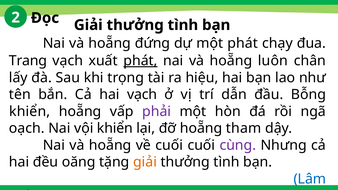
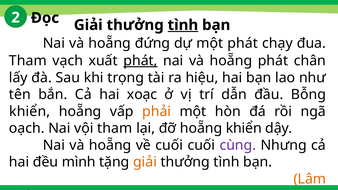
tình underline: none -> present (183, 25)
Trang: Trang -> Tham (28, 61)
hoẵng luôn: luôn -> phát (273, 61)
hai vạch: vạch -> xoạc (142, 95)
phải colour: purple -> orange (157, 111)
vội khiển: khiển -> tham (115, 128)
hoẵng tham: tham -> khiển (244, 128)
oăng: oăng -> mình (79, 162)
Lâm colour: blue -> orange (310, 179)
